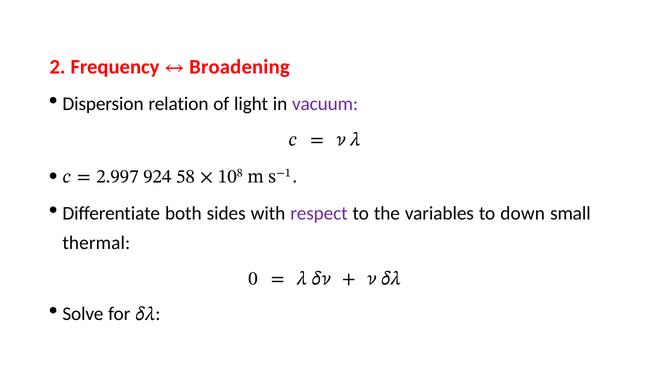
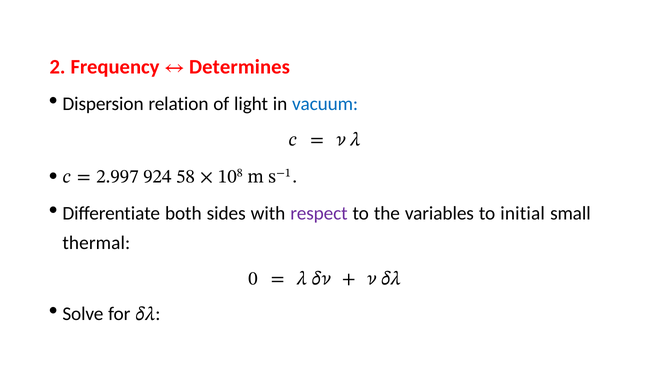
Broadening: Broadening -> Determines (240, 67)
vacuum colour: purple -> blue (325, 104)
down: down -> initial (523, 213)
